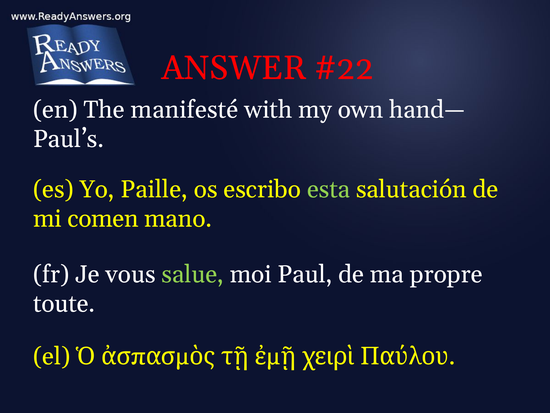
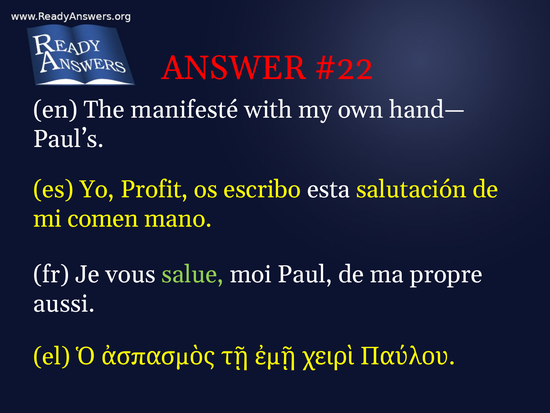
Paille: Paille -> Profit (154, 189)
esta colour: light green -> white (329, 189)
toute: toute -> aussi (64, 303)
